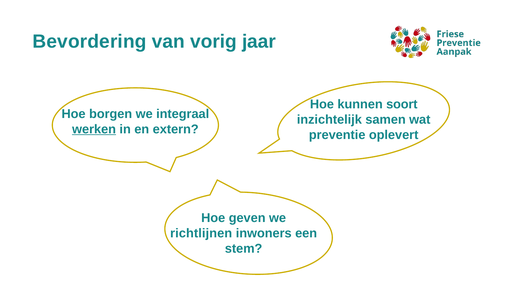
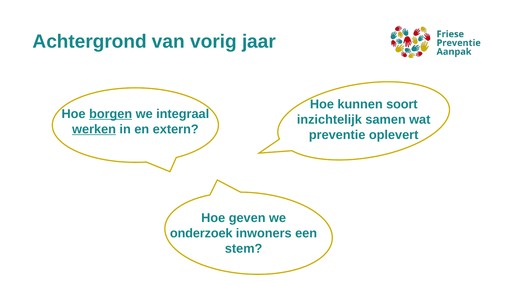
Bevordering: Bevordering -> Achtergrond (90, 42)
borgen underline: none -> present (111, 114)
richtlijnen: richtlijnen -> onderzoek (201, 233)
